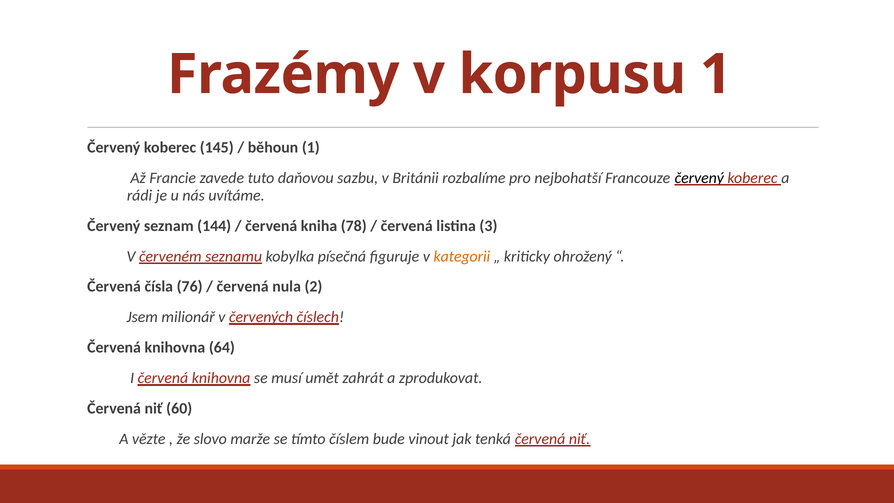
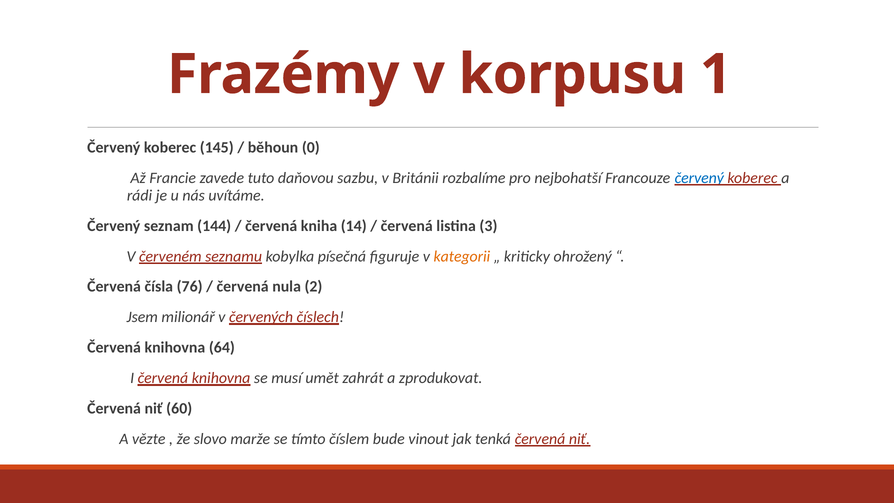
běhoun 1: 1 -> 0 (311, 147)
červený colour: black -> blue (699, 178)
78: 78 -> 14 (354, 226)
